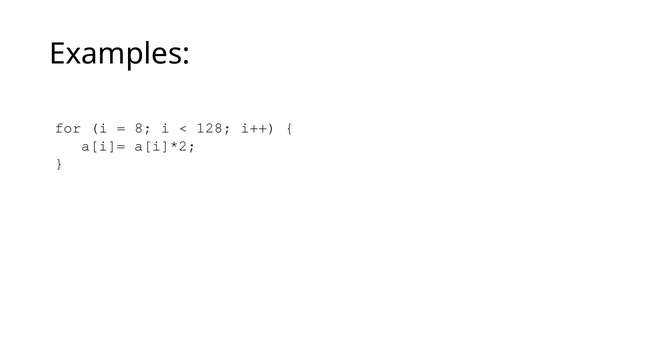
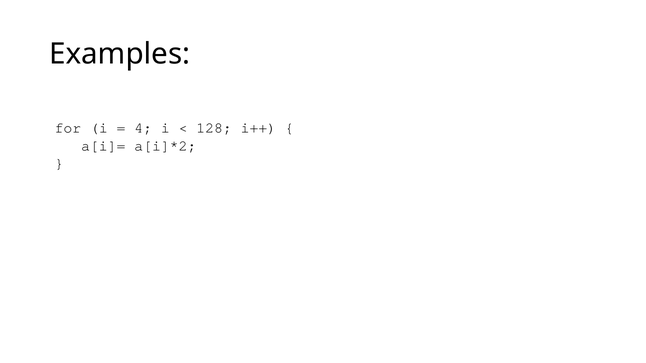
8: 8 -> 4 (143, 128)
